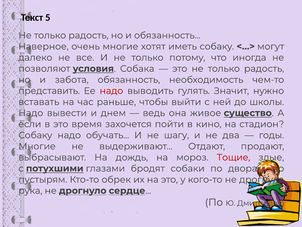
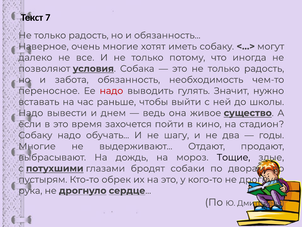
5: 5 -> 7 (48, 18)
представить: представить -> переносное (49, 91)
Тощие colour: red -> black (234, 157)
